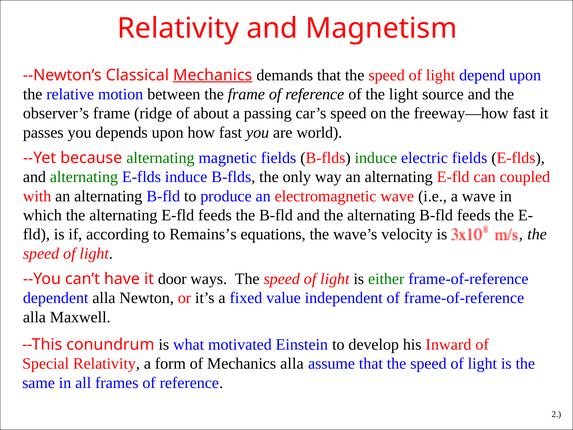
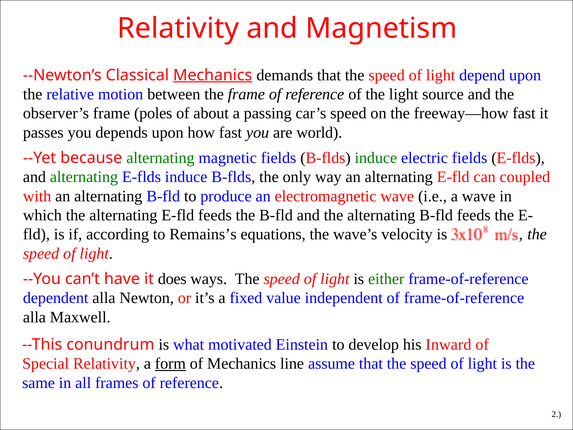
ridge: ridge -> poles (153, 113)
door: door -> does (172, 279)
form underline: none -> present (170, 364)
Mechanics alla: alla -> line (292, 364)
